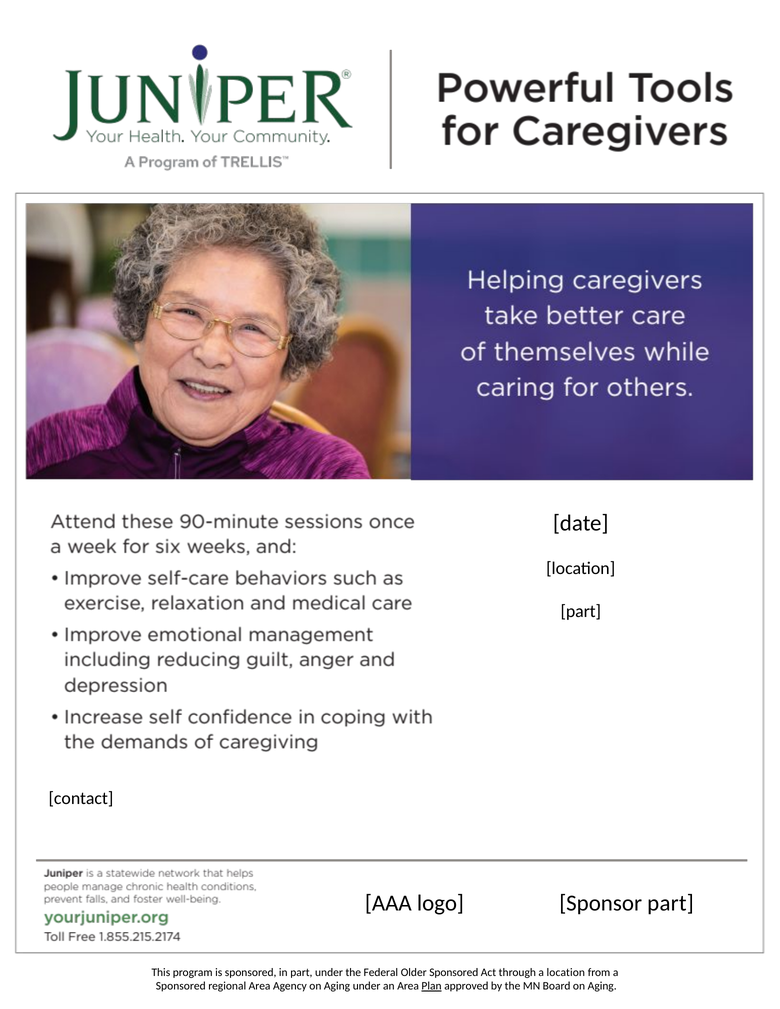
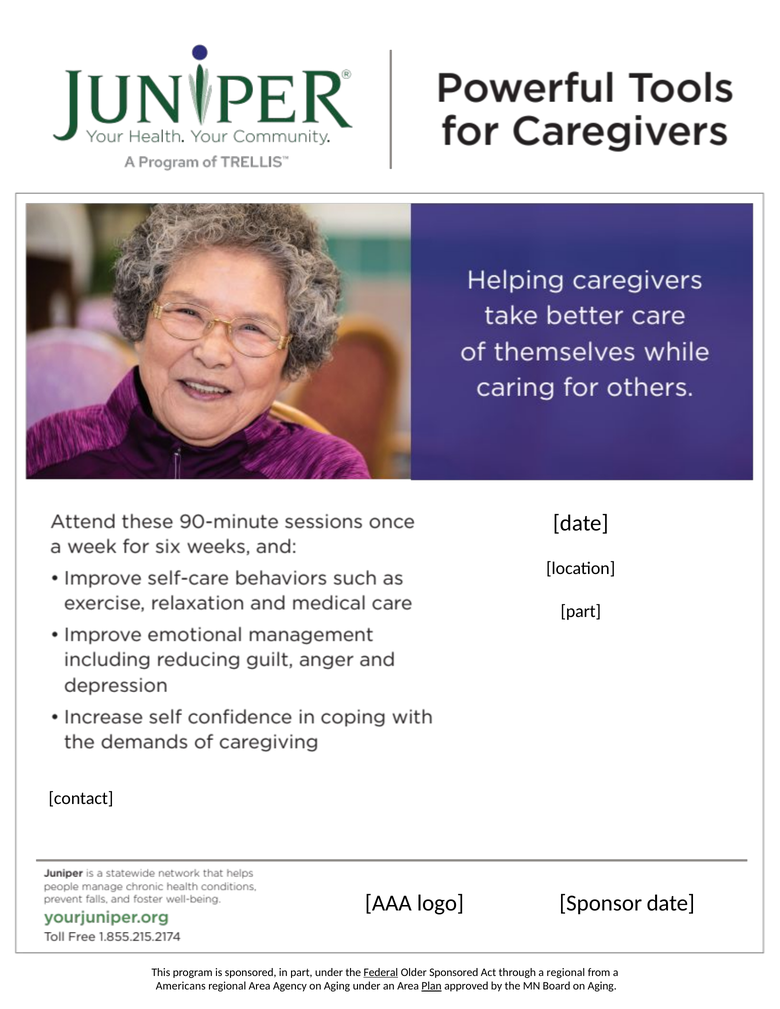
Sponsor part: part -> date (671, 904)
Federal underline: none -> present (381, 973)
a location: location -> regional (566, 973)
Sponsored: Sponsored -> Americans (181, 986)
